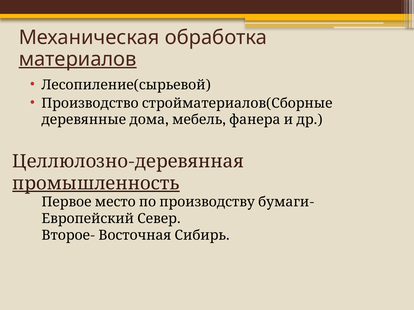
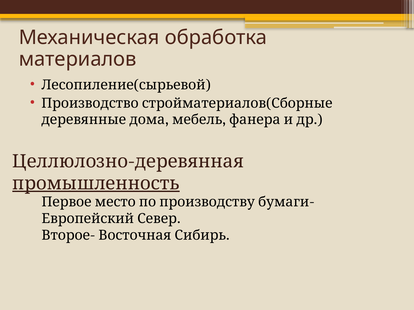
материалов underline: present -> none (78, 59)
